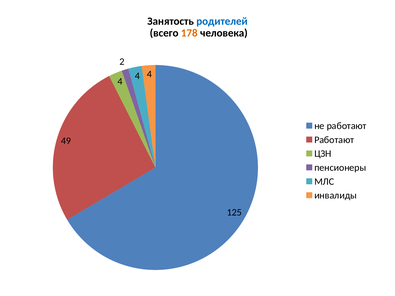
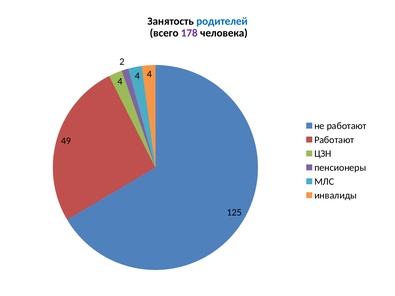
178 colour: orange -> purple (189, 33)
